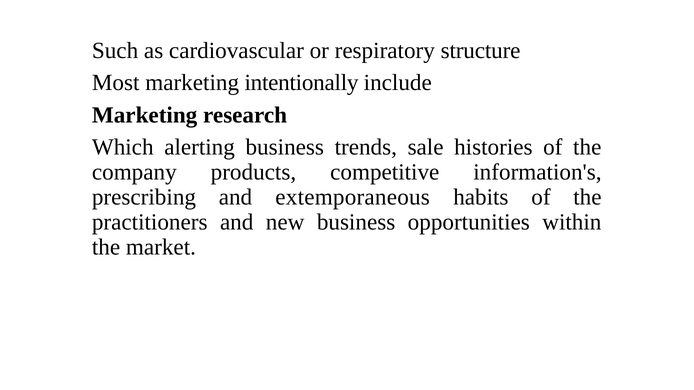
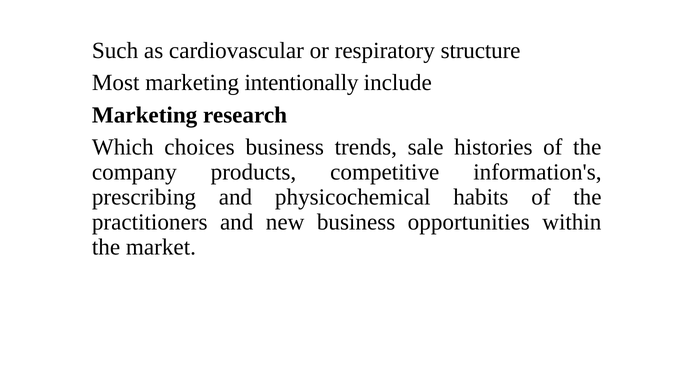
alerting: alerting -> choices (199, 147)
extemporaneous: extemporaneous -> physicochemical (353, 197)
